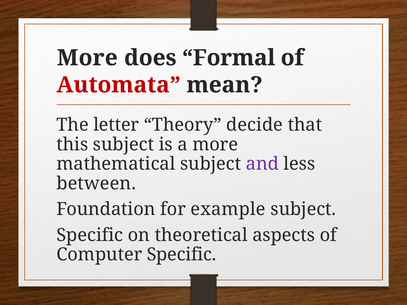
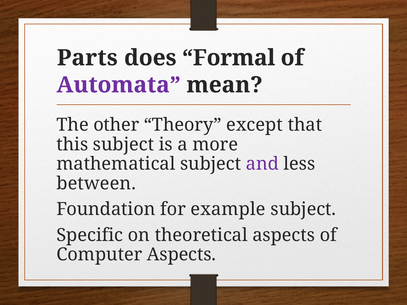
More: More -> Parts (87, 58)
Automata colour: red -> purple (119, 85)
letter: letter -> other (116, 125)
decide: decide -> except (255, 125)
Computer Specific: Specific -> Aspects (181, 255)
